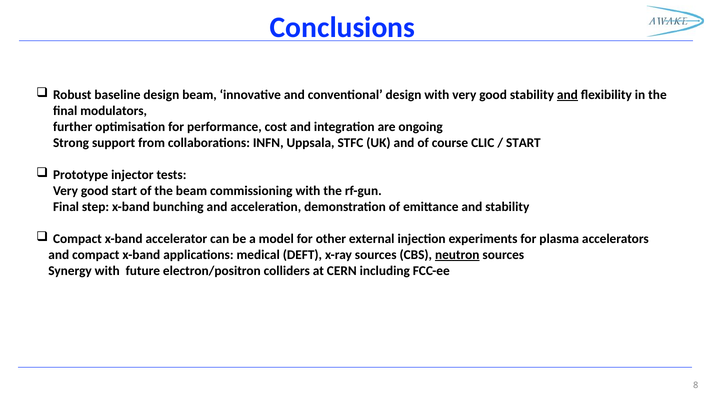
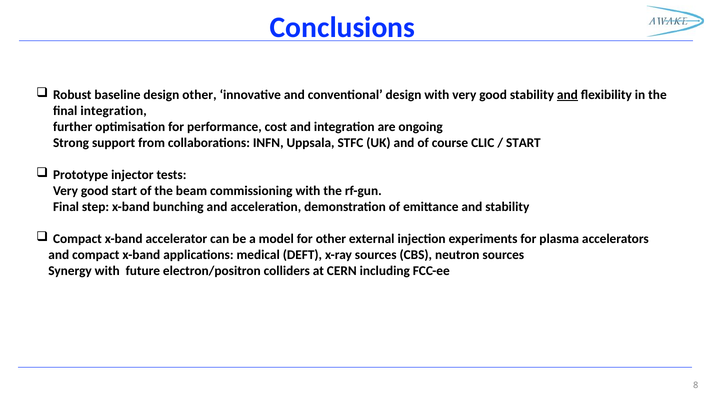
design beam: beam -> other (199, 95)
final modulators: modulators -> integration (114, 111)
neutron underline: present -> none (457, 254)
